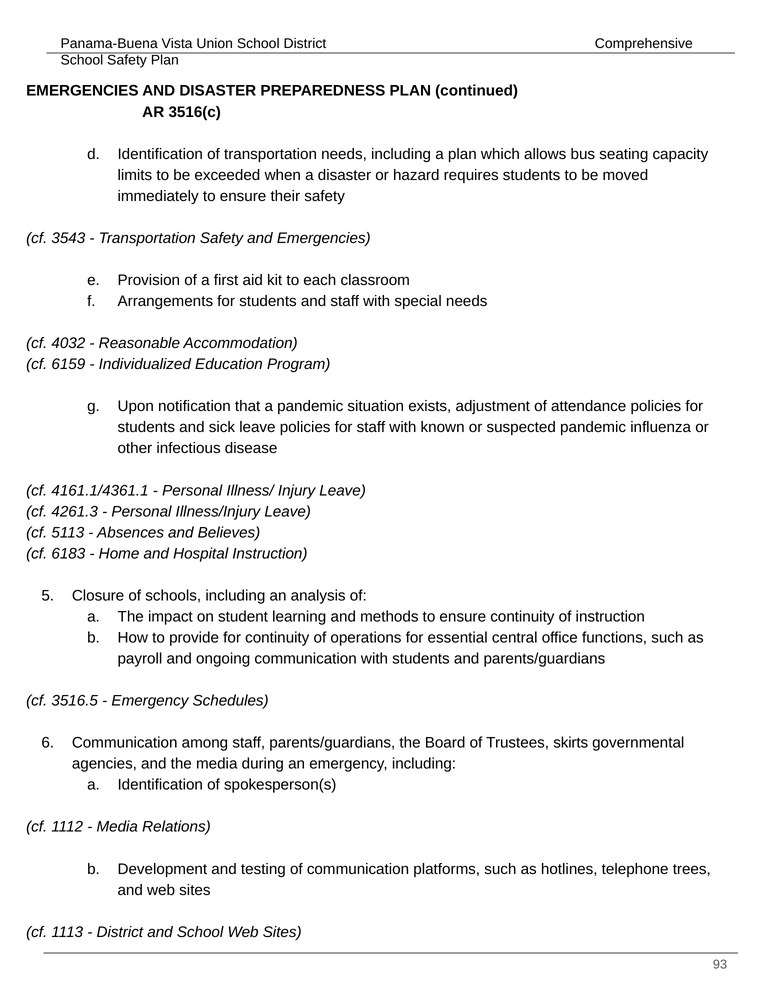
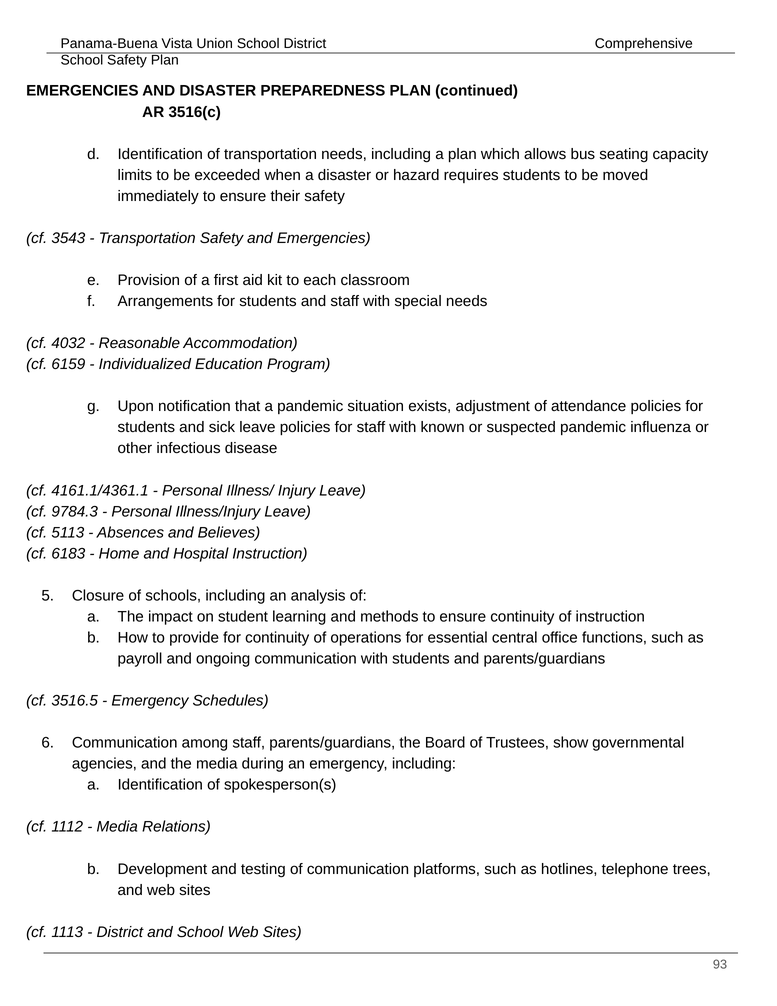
4261.3: 4261.3 -> 9784.3 (75, 511)
skirts: skirts -> show (571, 742)
